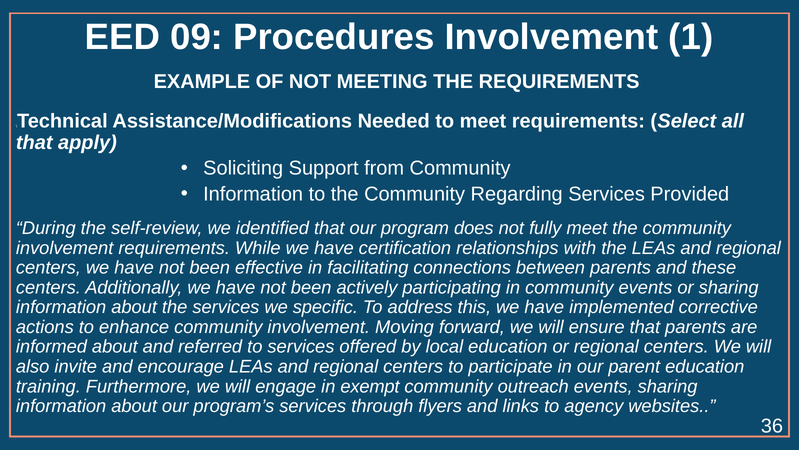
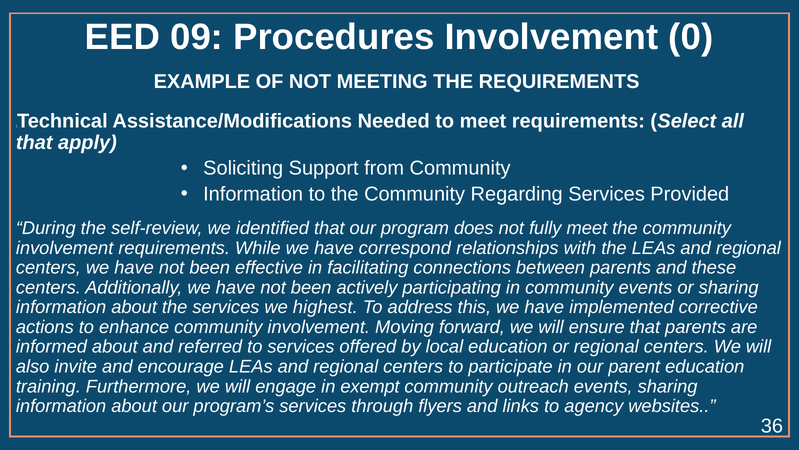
1: 1 -> 0 (691, 37)
certification: certification -> correspond (405, 248)
specific: specific -> highest (325, 307)
